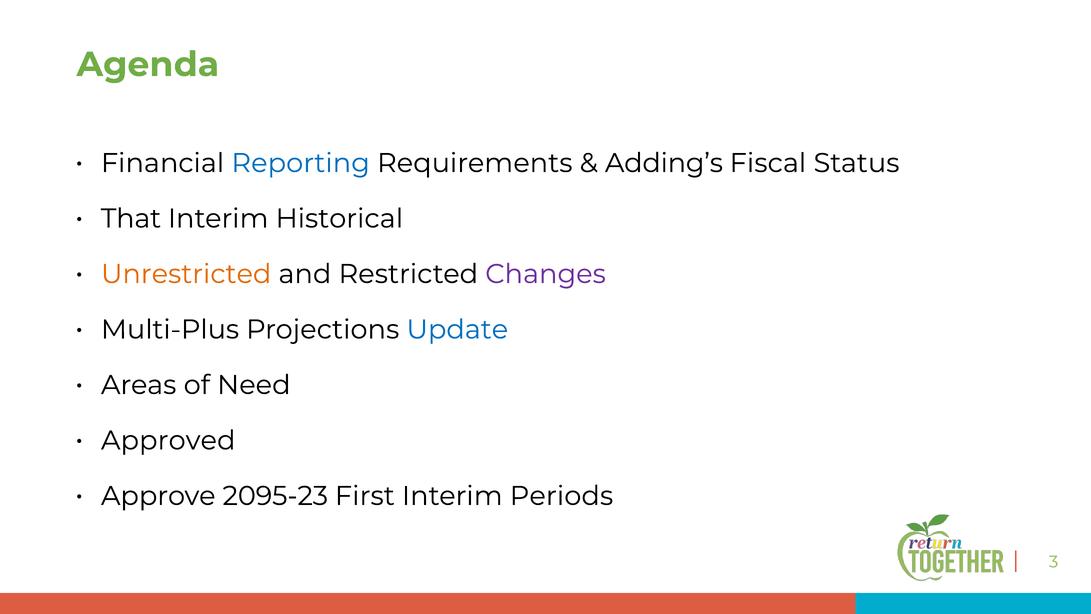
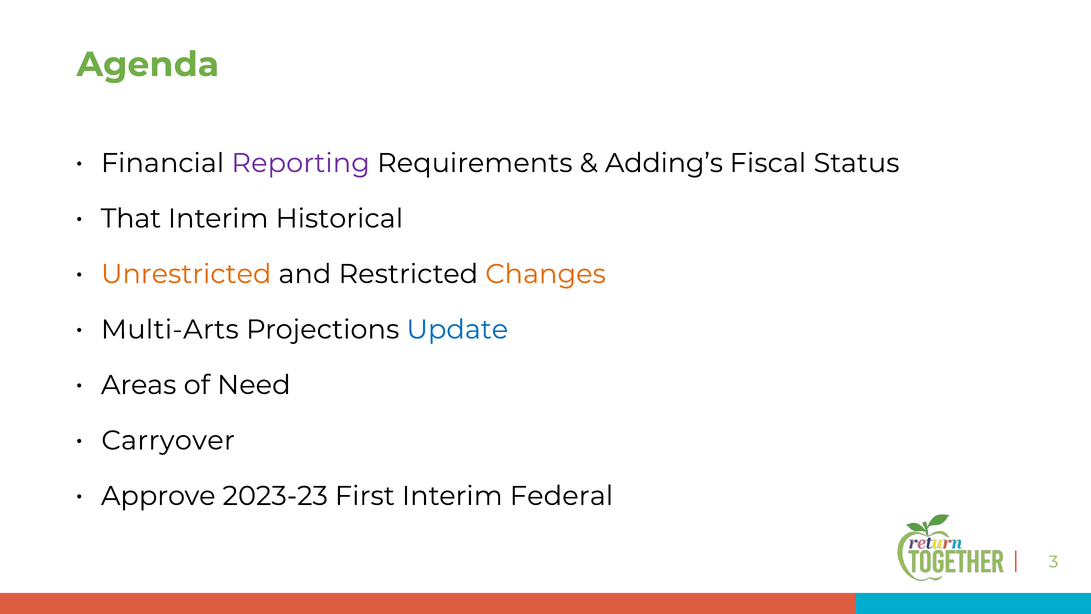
Reporting colour: blue -> purple (301, 163)
Changes colour: purple -> orange (546, 274)
Multi-Plus: Multi-Plus -> Multi-Arts (170, 329)
Approved: Approved -> Carryover (168, 440)
2095-23: 2095-23 -> 2023-23 (275, 496)
Periods: Periods -> Federal (561, 496)
